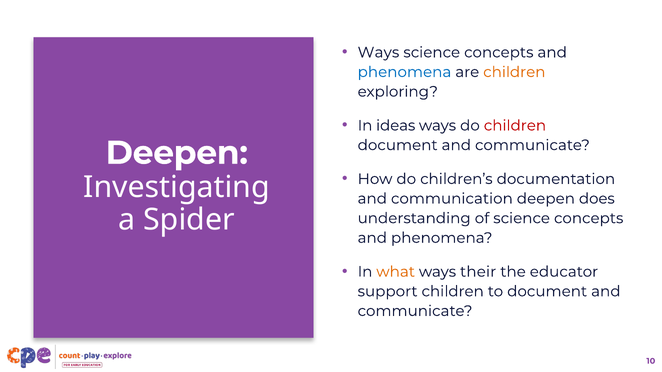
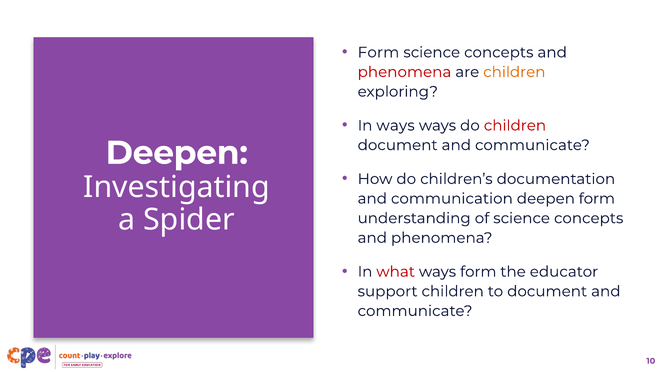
Ways: Ways -> Form (378, 52)
phenomena colour: blue -> red (404, 72)
In ideas: ideas -> ways (396, 126)
deepen does: does -> form (597, 199)
what colour: orange -> red (396, 272)
ways their: their -> form (478, 272)
